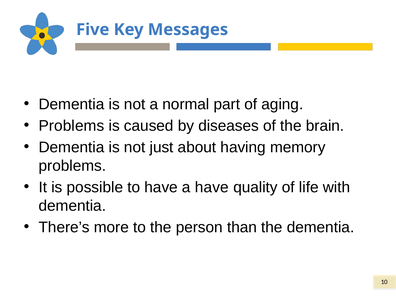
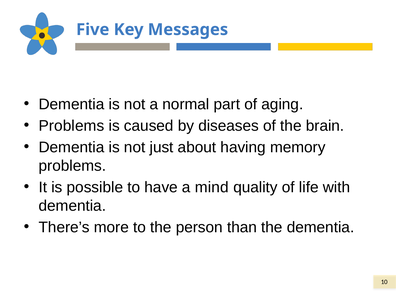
a have: have -> mind (212, 187)
